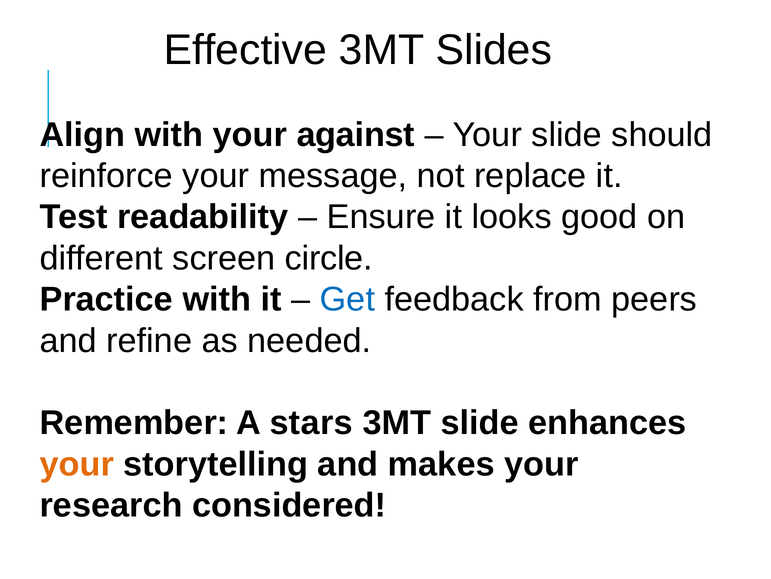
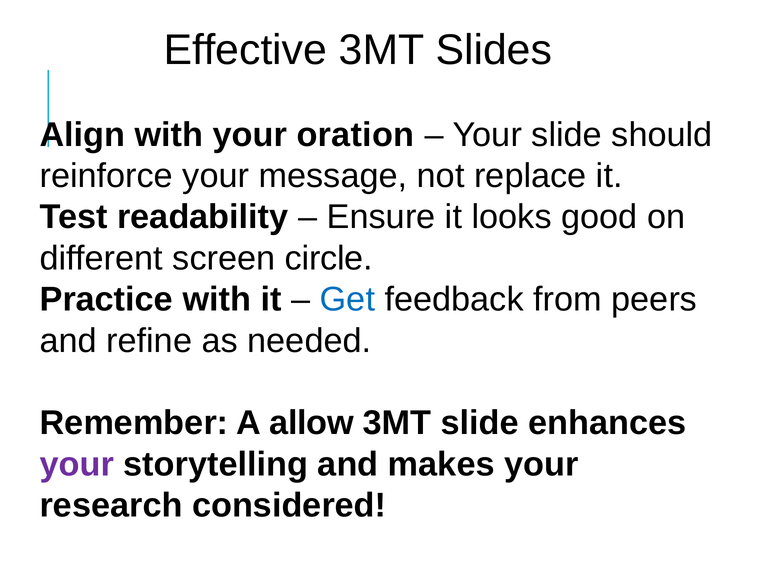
against: against -> oration (355, 135)
stars: stars -> allow (312, 423)
your colour: orange -> purple (77, 464)
